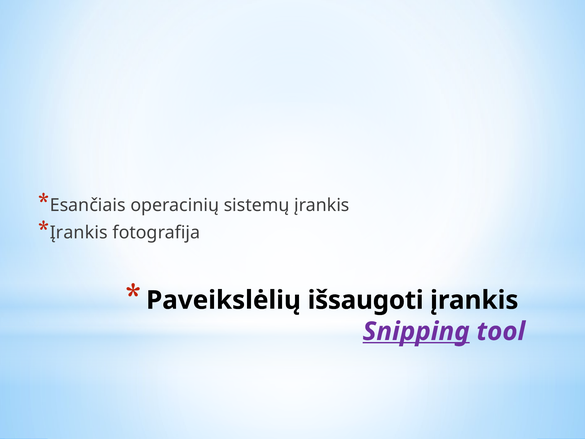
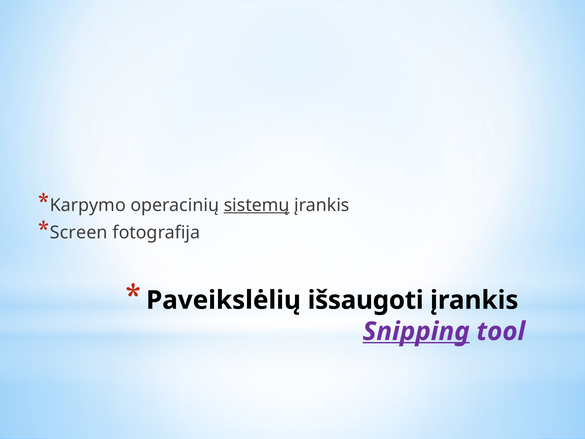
Esančiais: Esančiais -> Karpymo (88, 205)
sistemų underline: none -> present (257, 205)
Įrankis: Įrankis -> Screen (79, 232)
